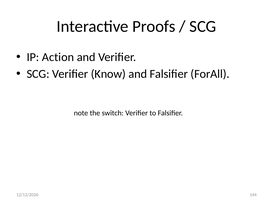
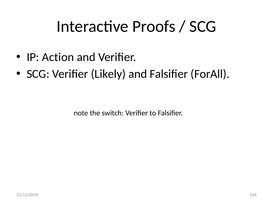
Know: Know -> Likely (108, 74)
